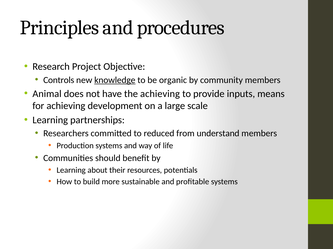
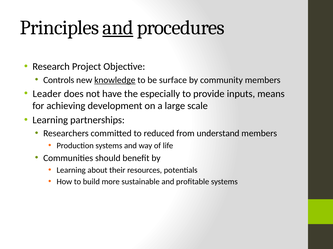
and underline: none -> present (118, 28)
organic: organic -> surface (173, 80)
Animal: Animal -> Leader (47, 94)
the achieving: achieving -> especially (160, 94)
